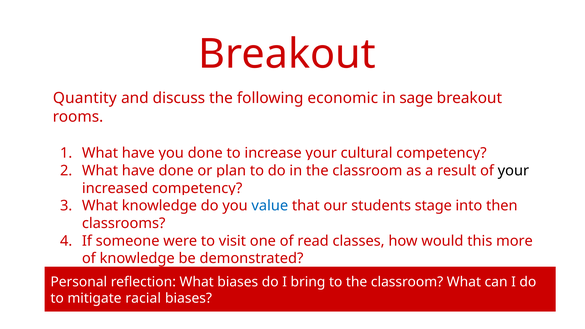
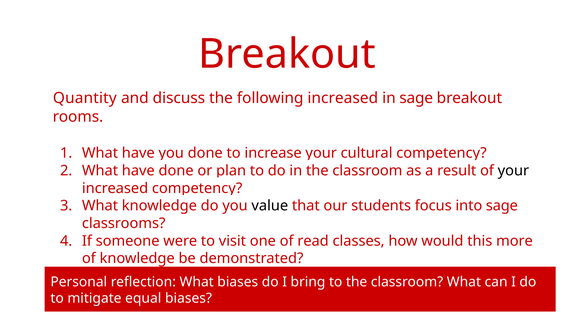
following economic: economic -> increased (343, 98)
value colour: blue -> black (270, 206)
stage: stage -> focus (433, 206)
into then: then -> sage (502, 206)
racial: racial -> equal (143, 298)
